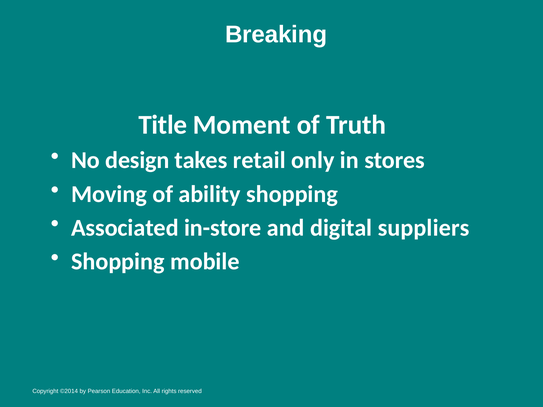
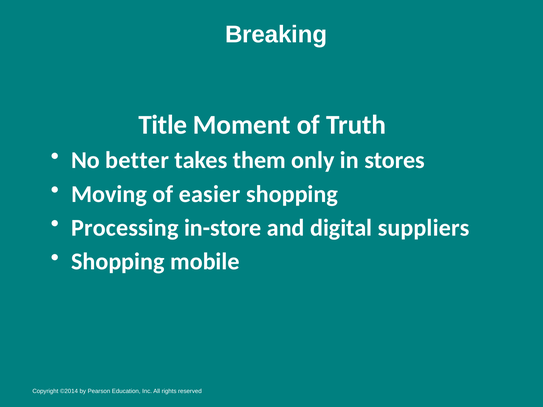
design: design -> better (137, 160)
retail: retail -> them (259, 160)
ability: ability -> easier (210, 194)
Associated: Associated -> Processing (125, 228)
